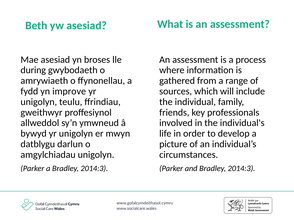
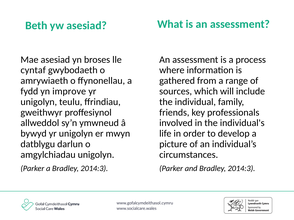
during: during -> cyntaf (33, 70)
